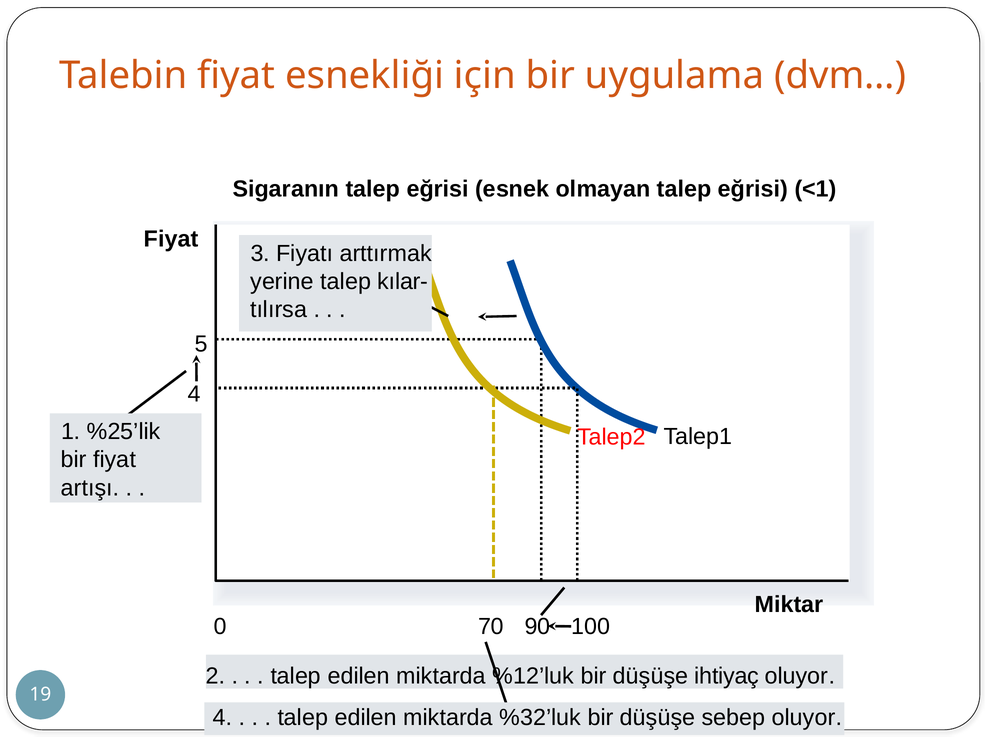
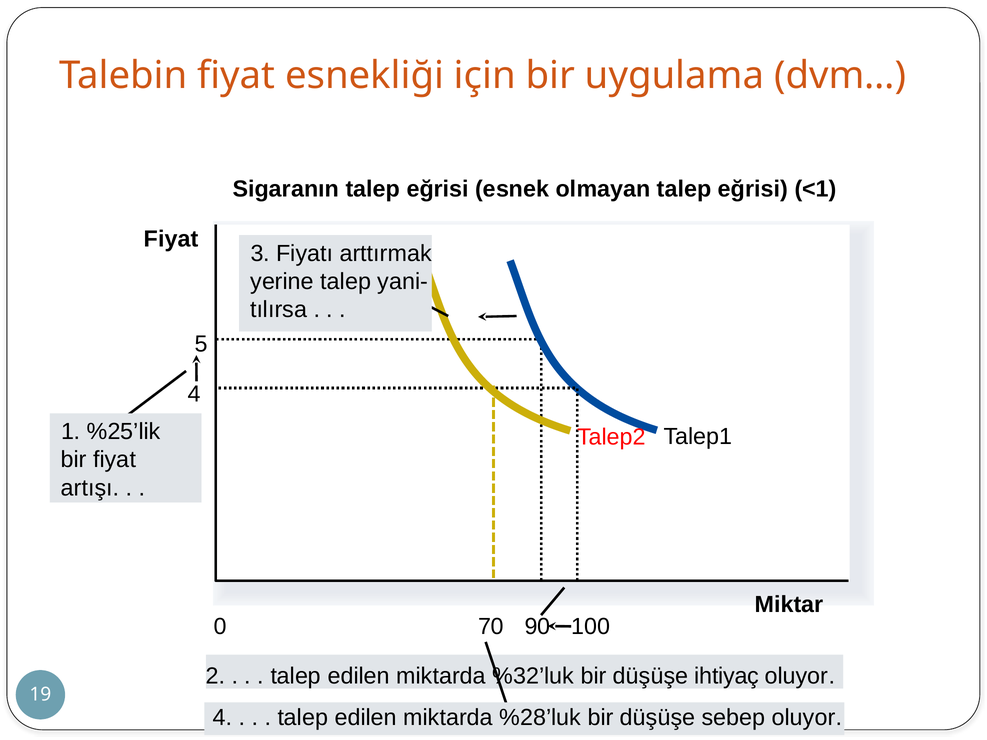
kılar-: kılar- -> yani- (403, 282)
%12’luk: %12’luk -> %32’luk (533, 676)
%32’luk: %32’luk -> %28’luk (540, 718)
